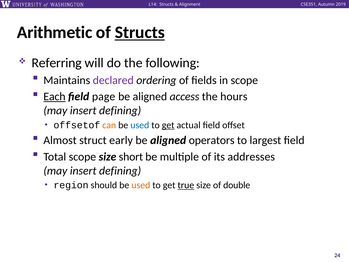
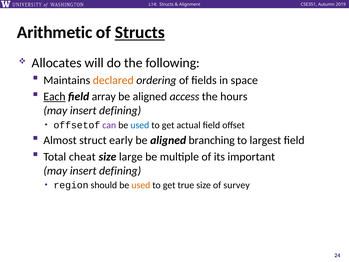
Referring: Referring -> Allocates (57, 63)
declared colour: purple -> orange (113, 80)
in scope: scope -> space (244, 80)
page: page -> array (104, 96)
can colour: orange -> purple (109, 125)
get underline: present -> none (168, 125)
operators: operators -> branching (212, 140)
Total scope: scope -> cheat (82, 157)
short: short -> large (131, 157)
addresses: addresses -> important (251, 157)
true underline: present -> none (186, 185)
double: double -> survey (237, 185)
